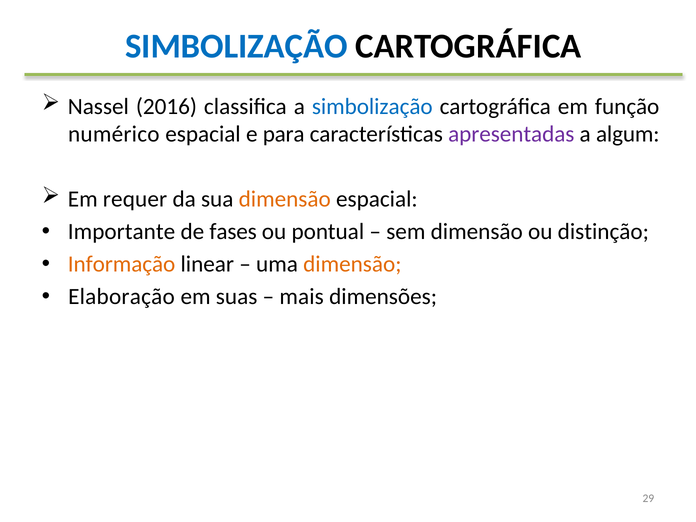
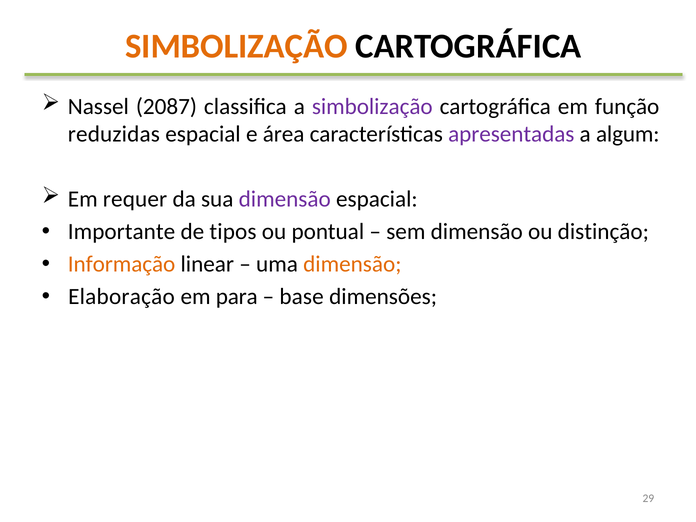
SIMBOLIZAÇÃO colour: blue -> orange (236, 46)
2016: 2016 -> 2087 (166, 106)
simbolização colour: blue -> purple (372, 106)
numérico: numérico -> reduzidas (114, 134)
para: para -> área (284, 134)
dimensão colour: orange -> purple (285, 199)
fases: fases -> tipos (233, 232)
suas: suas -> para (237, 297)
mais: mais -> base (302, 297)
